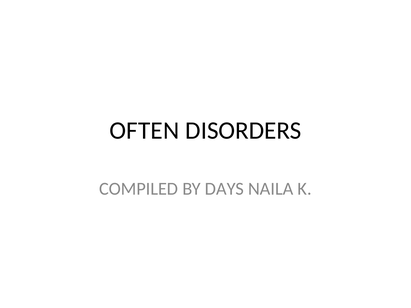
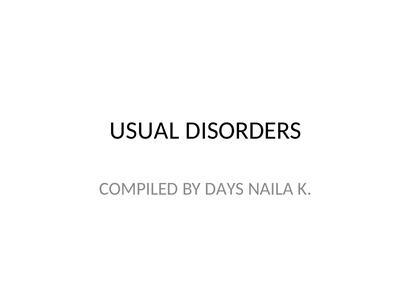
OFTEN: OFTEN -> USUAL (144, 131)
